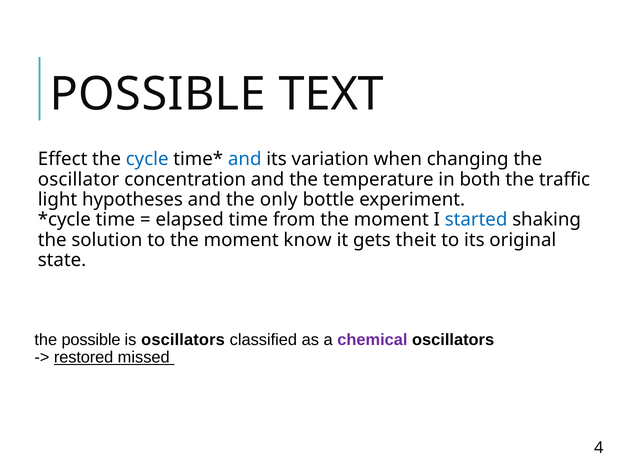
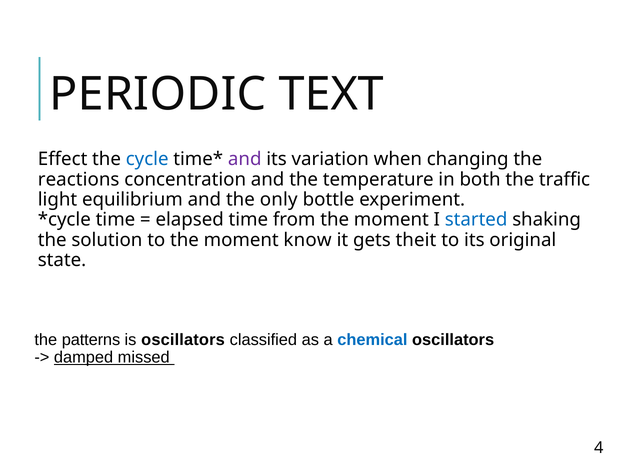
POSSIBLE: POSSIBLE -> PERIODIC (158, 94)
and colour: blue -> purple (245, 159)
oscillator: oscillator -> reactions (79, 179)
hypotheses: hypotheses -> equilibrium (132, 200)
the possible: possible -> patterns (91, 340)
chemical colour: purple -> blue (372, 340)
restored: restored -> damped (84, 357)
